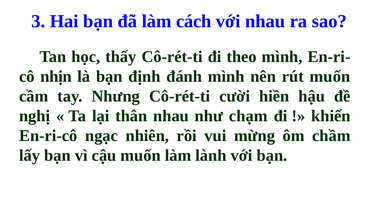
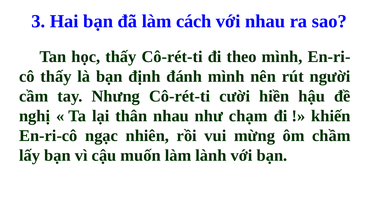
nhịn: nhịn -> thấy (56, 76)
rút muốn: muốn -> người (330, 76)
